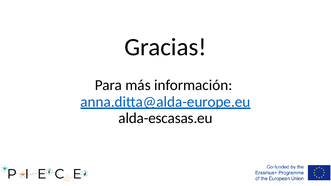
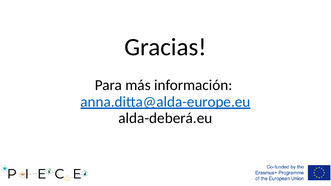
alda-escasas.eu: alda-escasas.eu -> alda-deberá.eu (165, 118)
